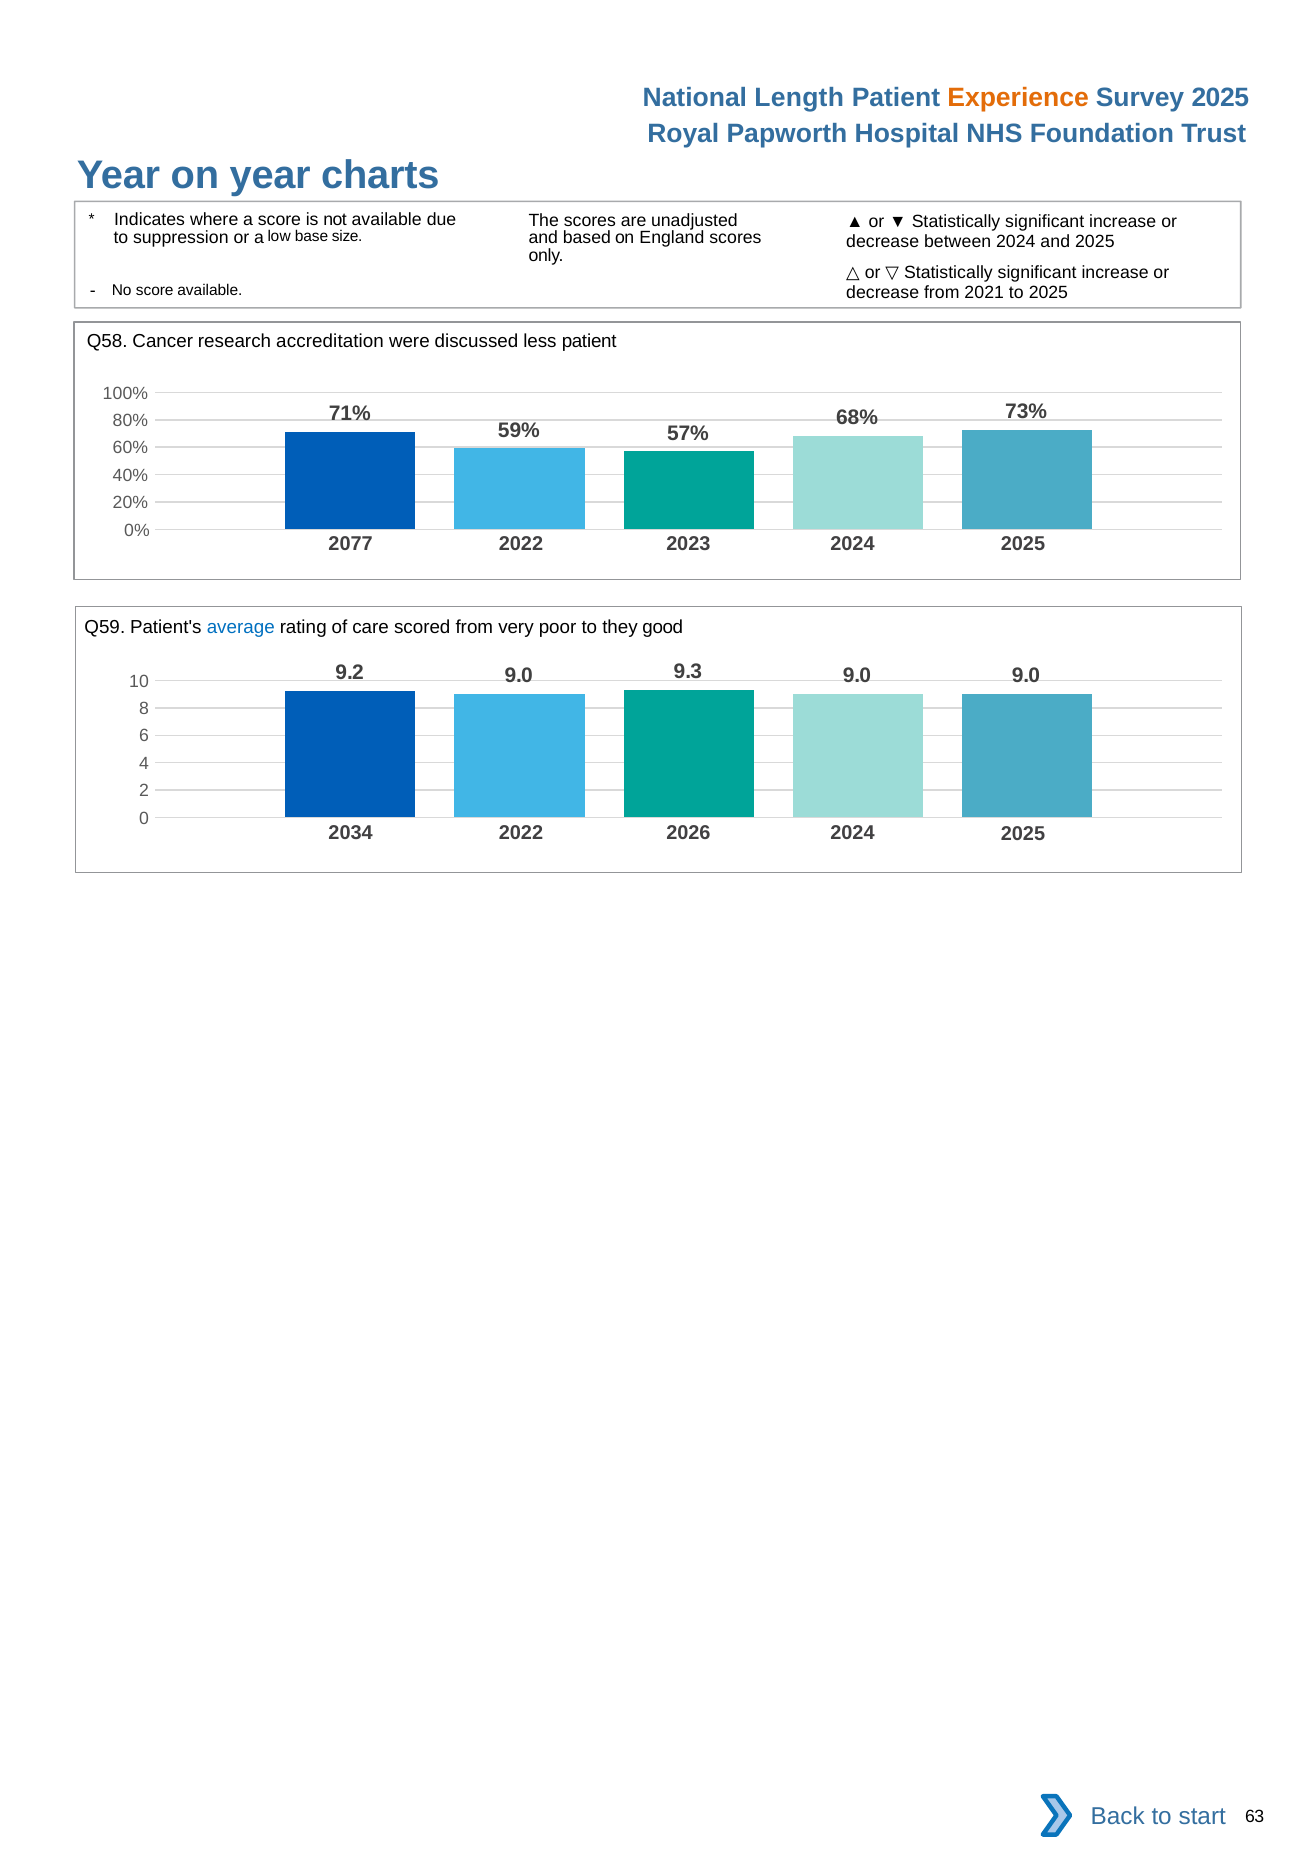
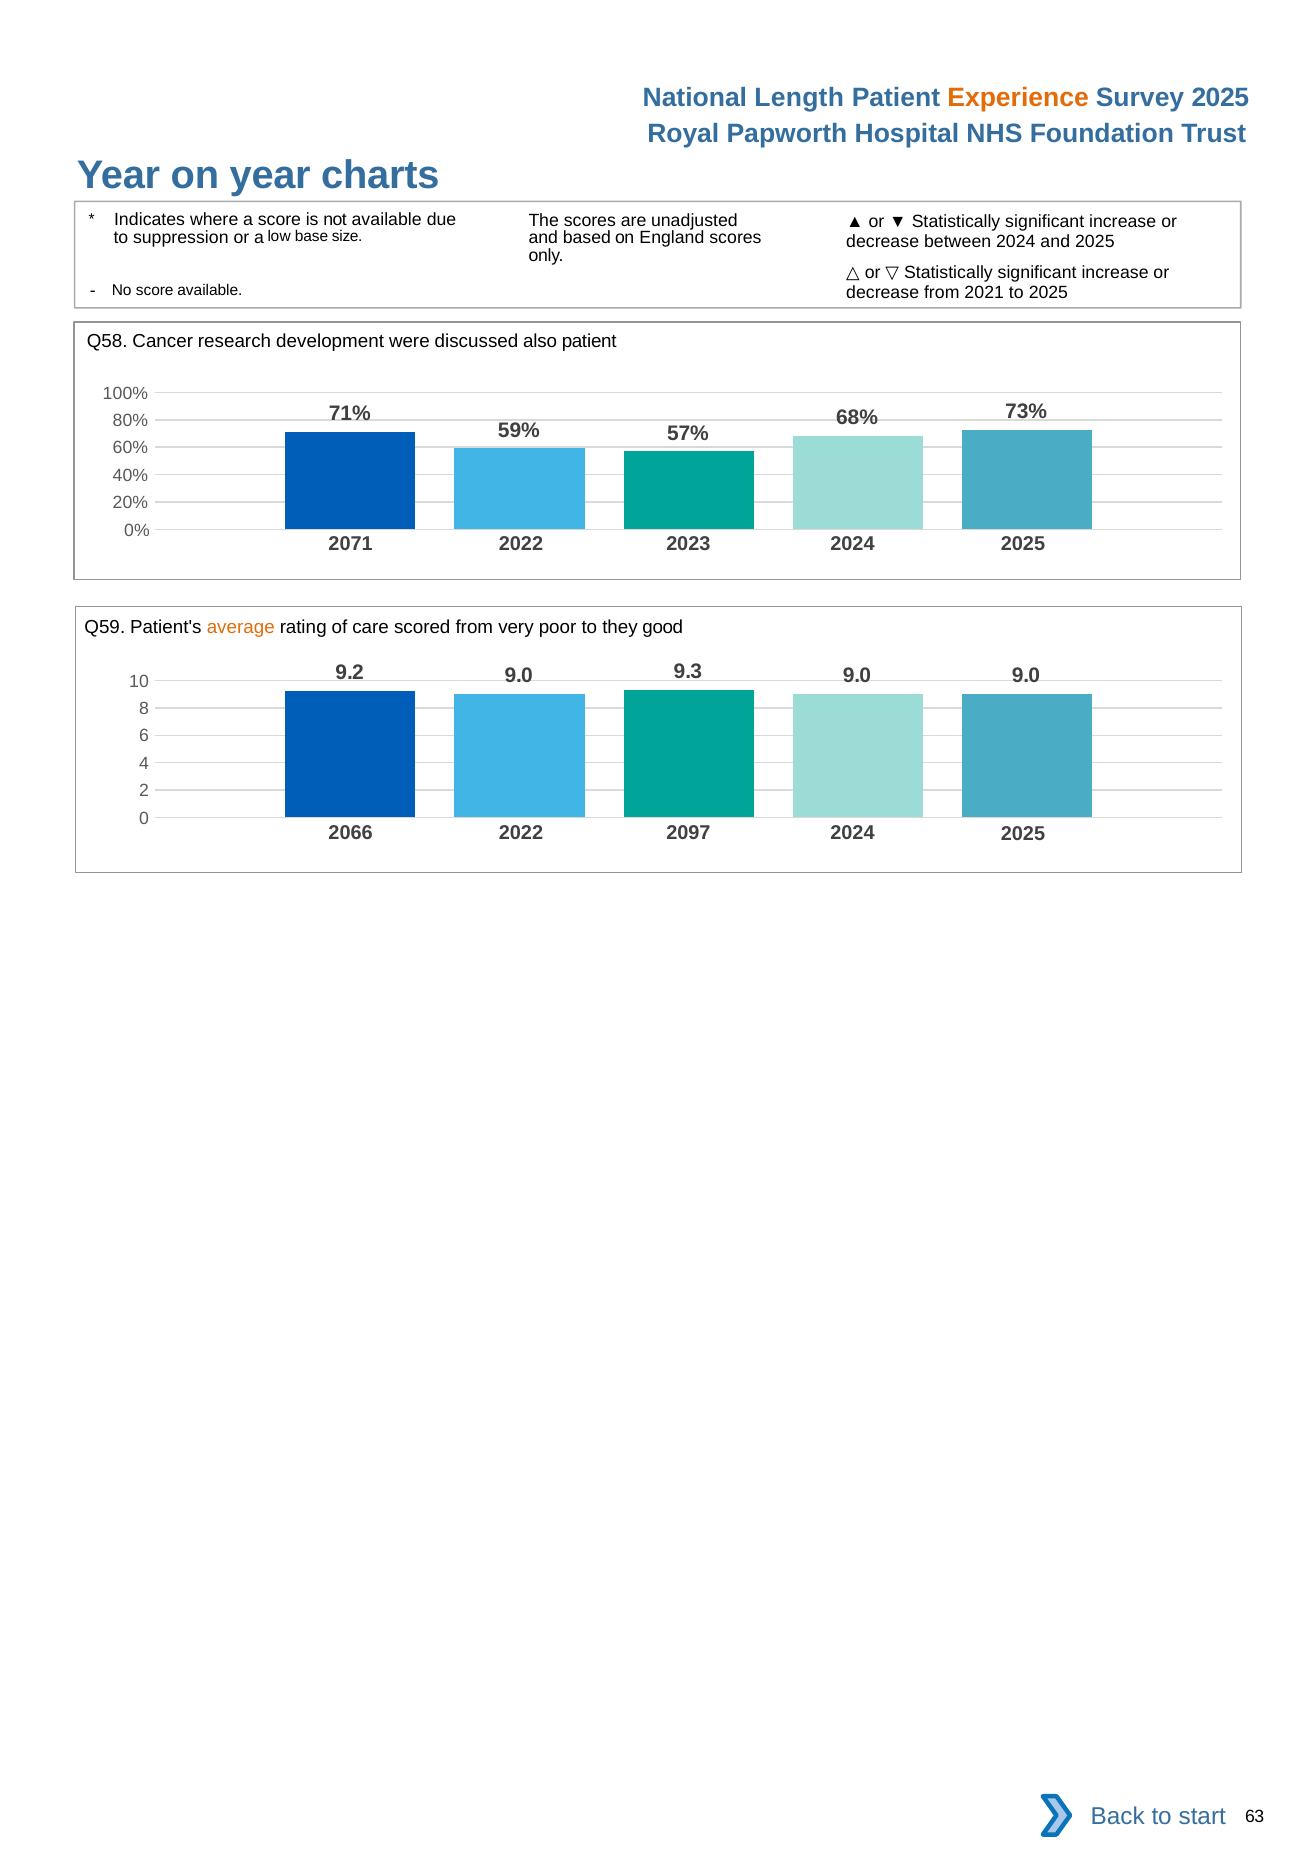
accreditation: accreditation -> development (330, 341)
less: less -> also (540, 341)
2077: 2077 -> 2071 (351, 543)
average colour: blue -> orange (241, 627)
2034: 2034 -> 2066 (351, 833)
2026: 2026 -> 2097 (688, 833)
